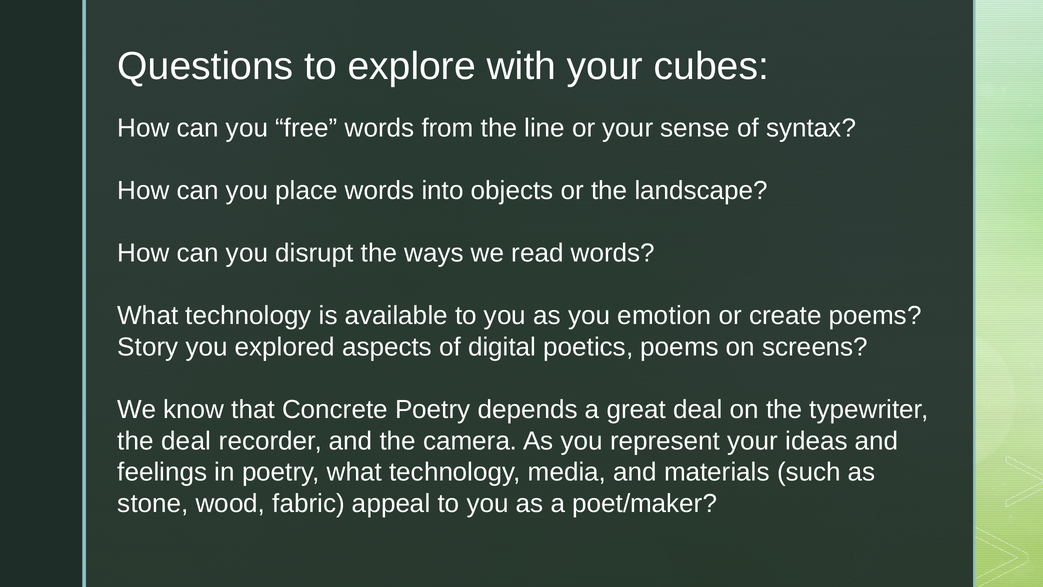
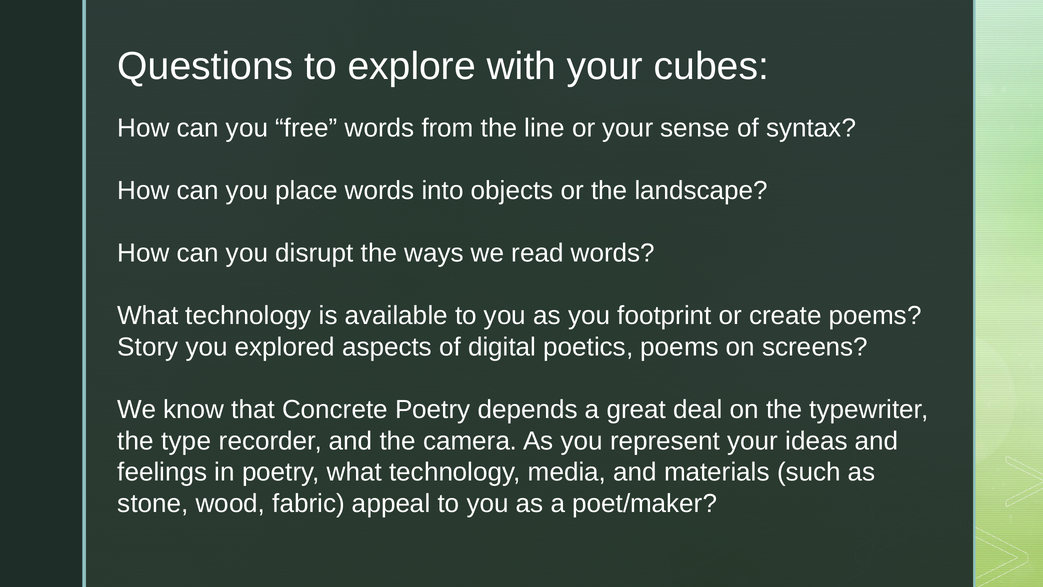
emotion: emotion -> footprint (664, 316)
the deal: deal -> type (186, 441)
